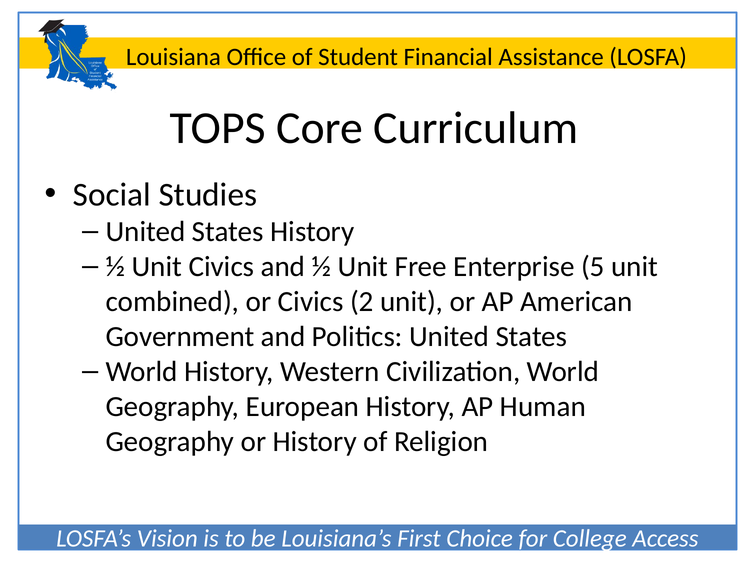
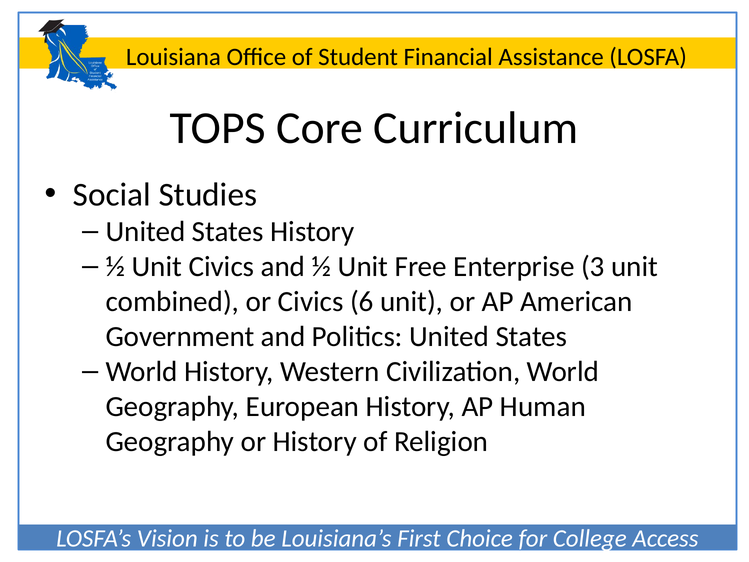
5: 5 -> 3 (593, 267)
2: 2 -> 6 (362, 302)
